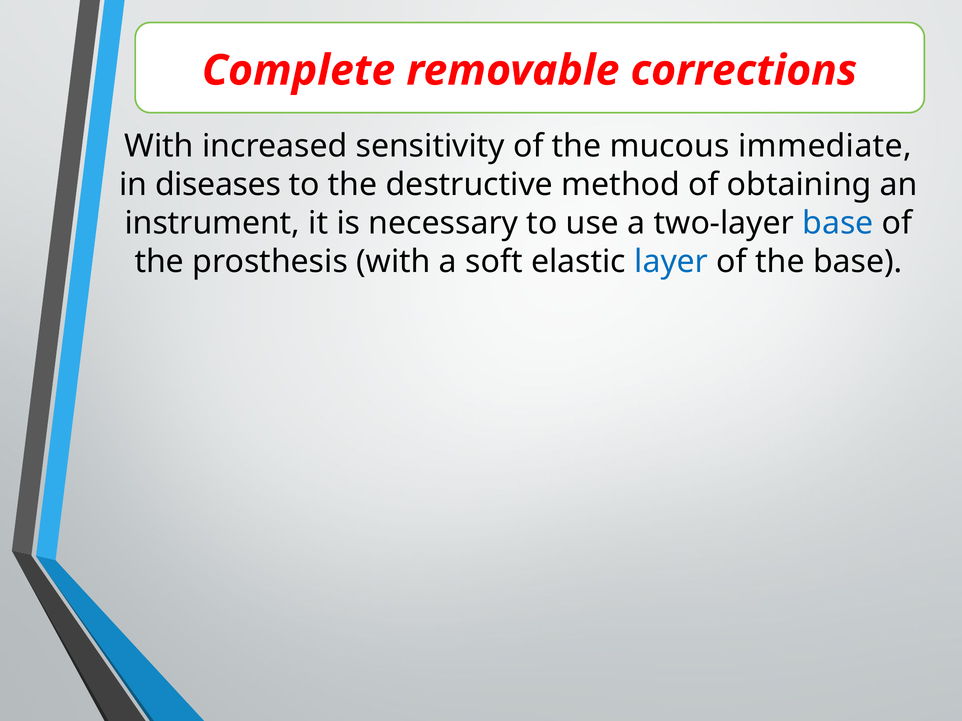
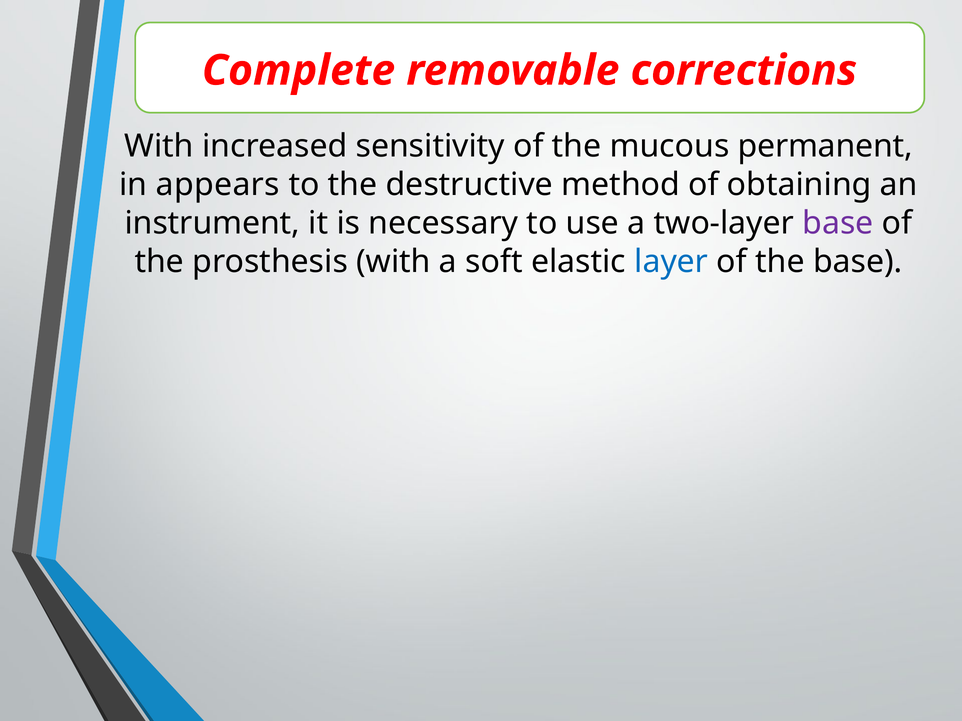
immediate: immediate -> permanent (825, 146)
diseases: diseases -> appears (218, 185)
base colour: blue -> purple (838, 223)
